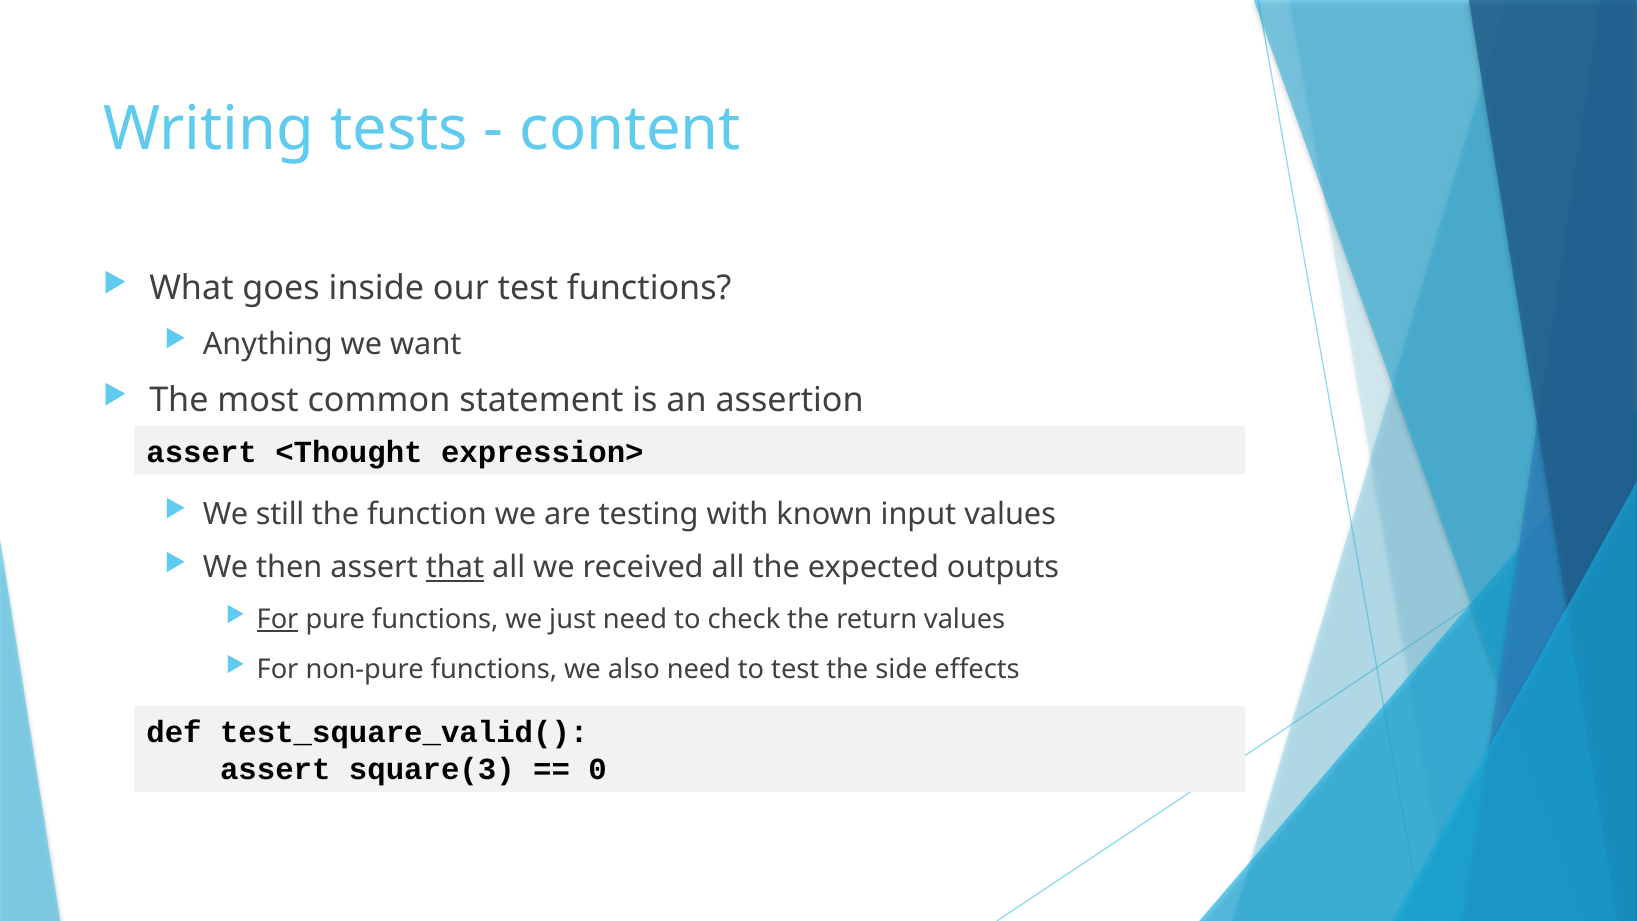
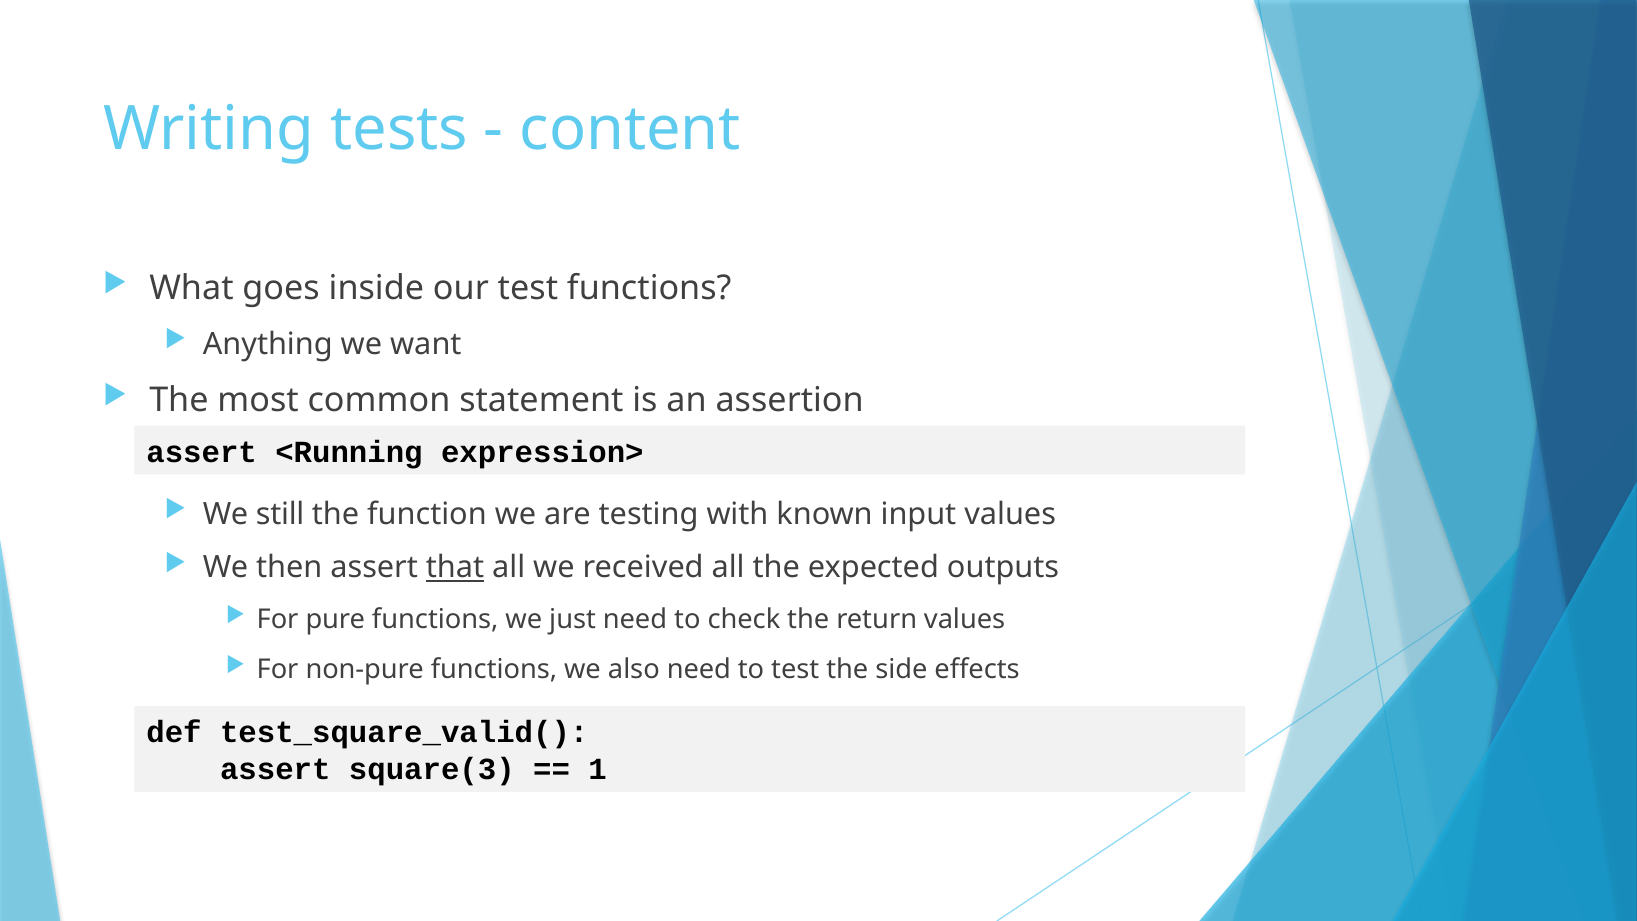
<Thought: <Thought -> <Running (349, 452)
For underline: present -> none (278, 619)
0: 0 -> 1 (598, 769)
